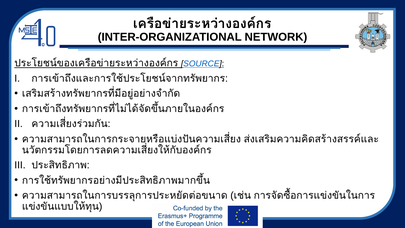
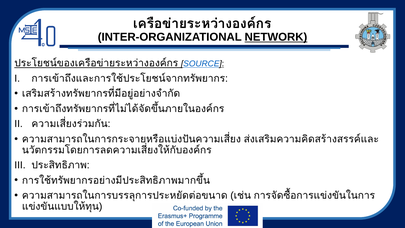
NETWORK underline: none -> present (276, 37)
